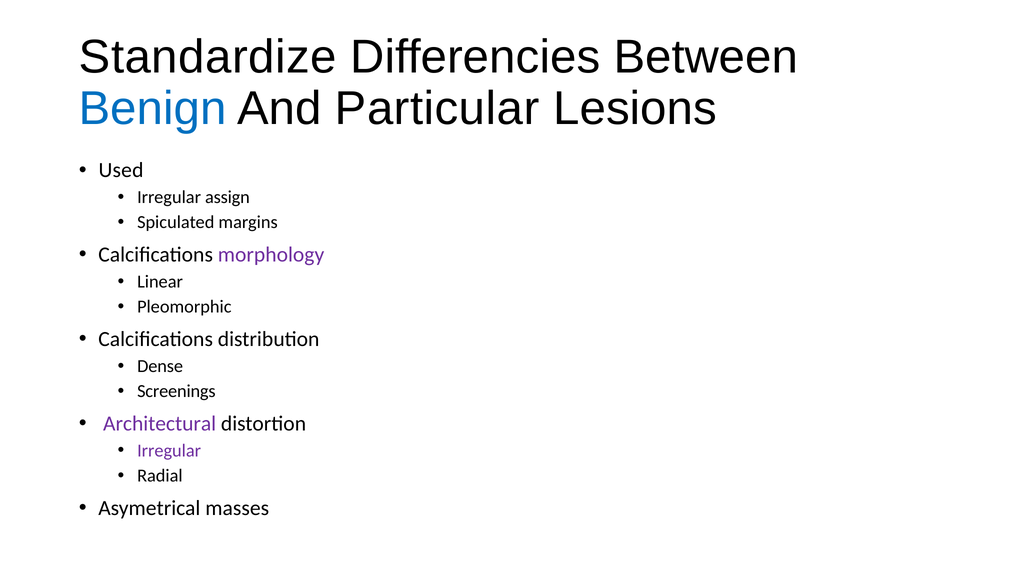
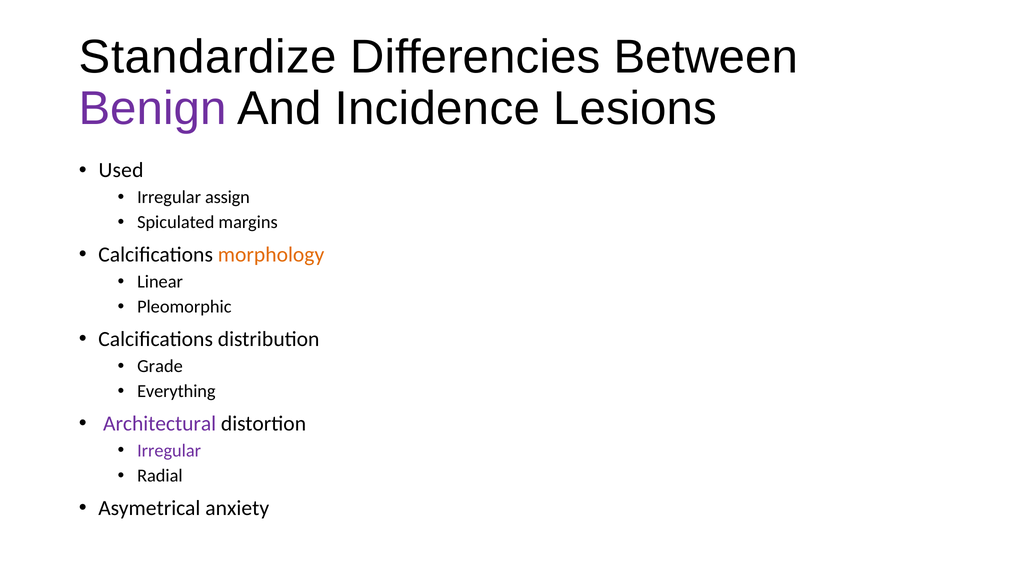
Benign colour: blue -> purple (153, 108)
Particular: Particular -> Incidence (437, 108)
morphology colour: purple -> orange (271, 255)
Dense: Dense -> Grade (160, 366)
Screenings: Screenings -> Everything (176, 391)
masses: masses -> anxiety (237, 508)
